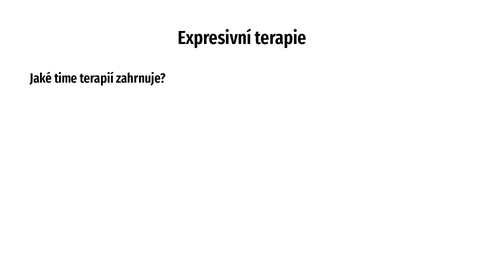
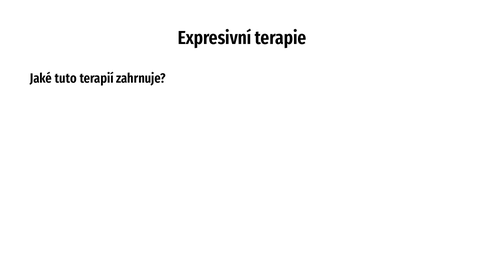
time: time -> tuto (66, 79)
